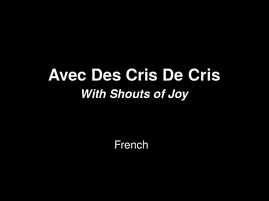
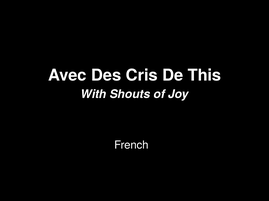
De Cris: Cris -> This (204, 76)
